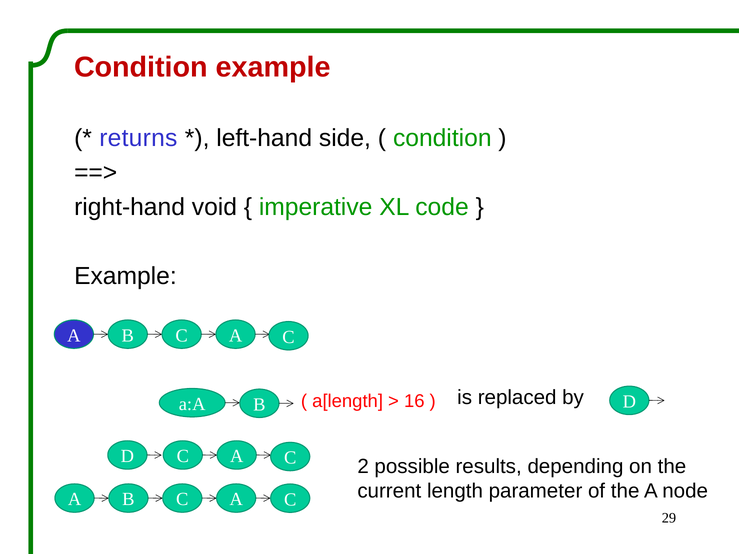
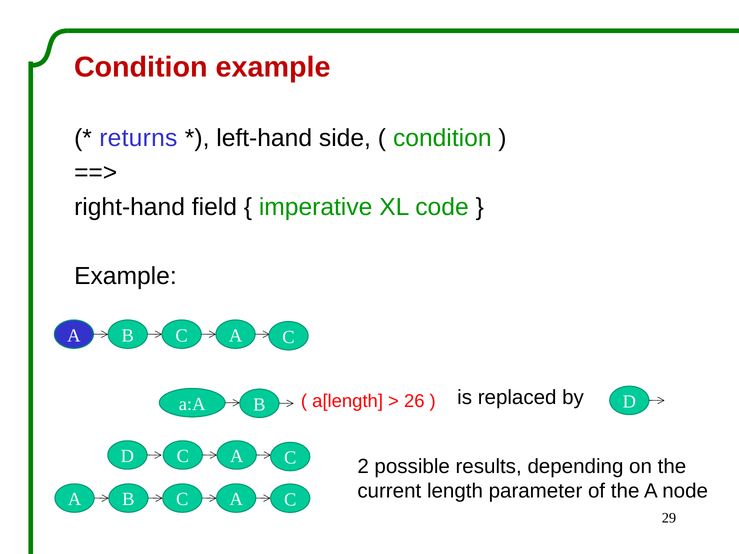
void: void -> field (214, 207)
16: 16 -> 26 (414, 402)
